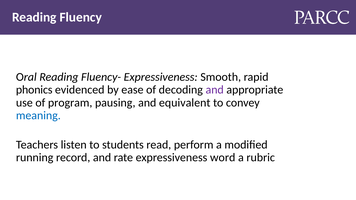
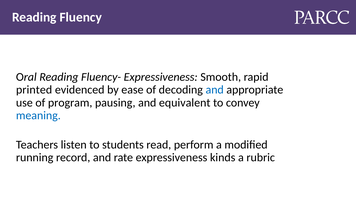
phonics: phonics -> printed (34, 90)
and colour: purple -> blue (215, 90)
word: word -> kinds (223, 158)
